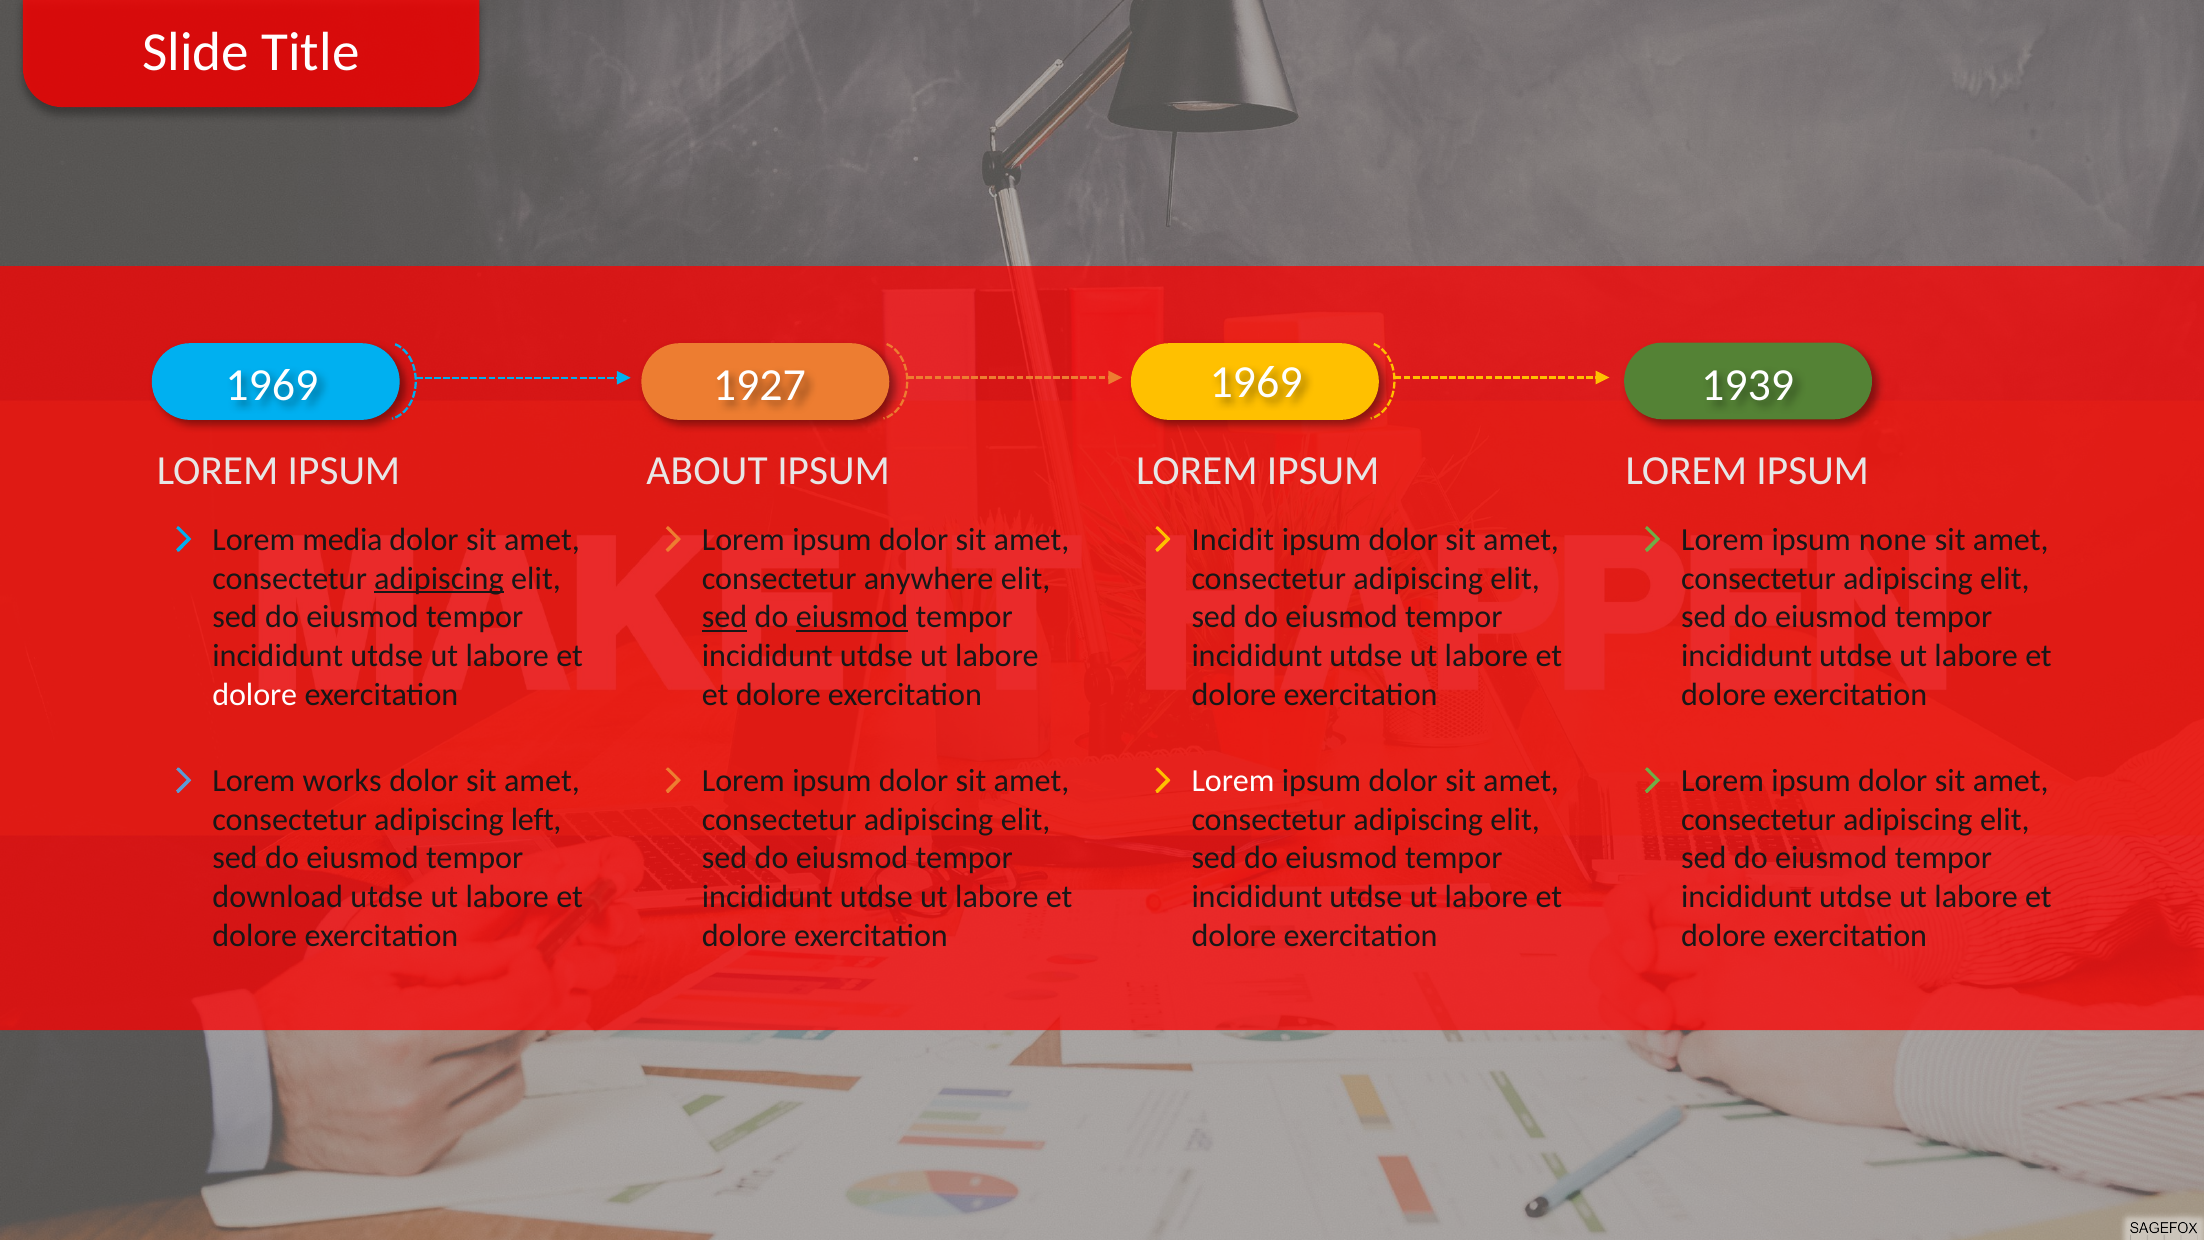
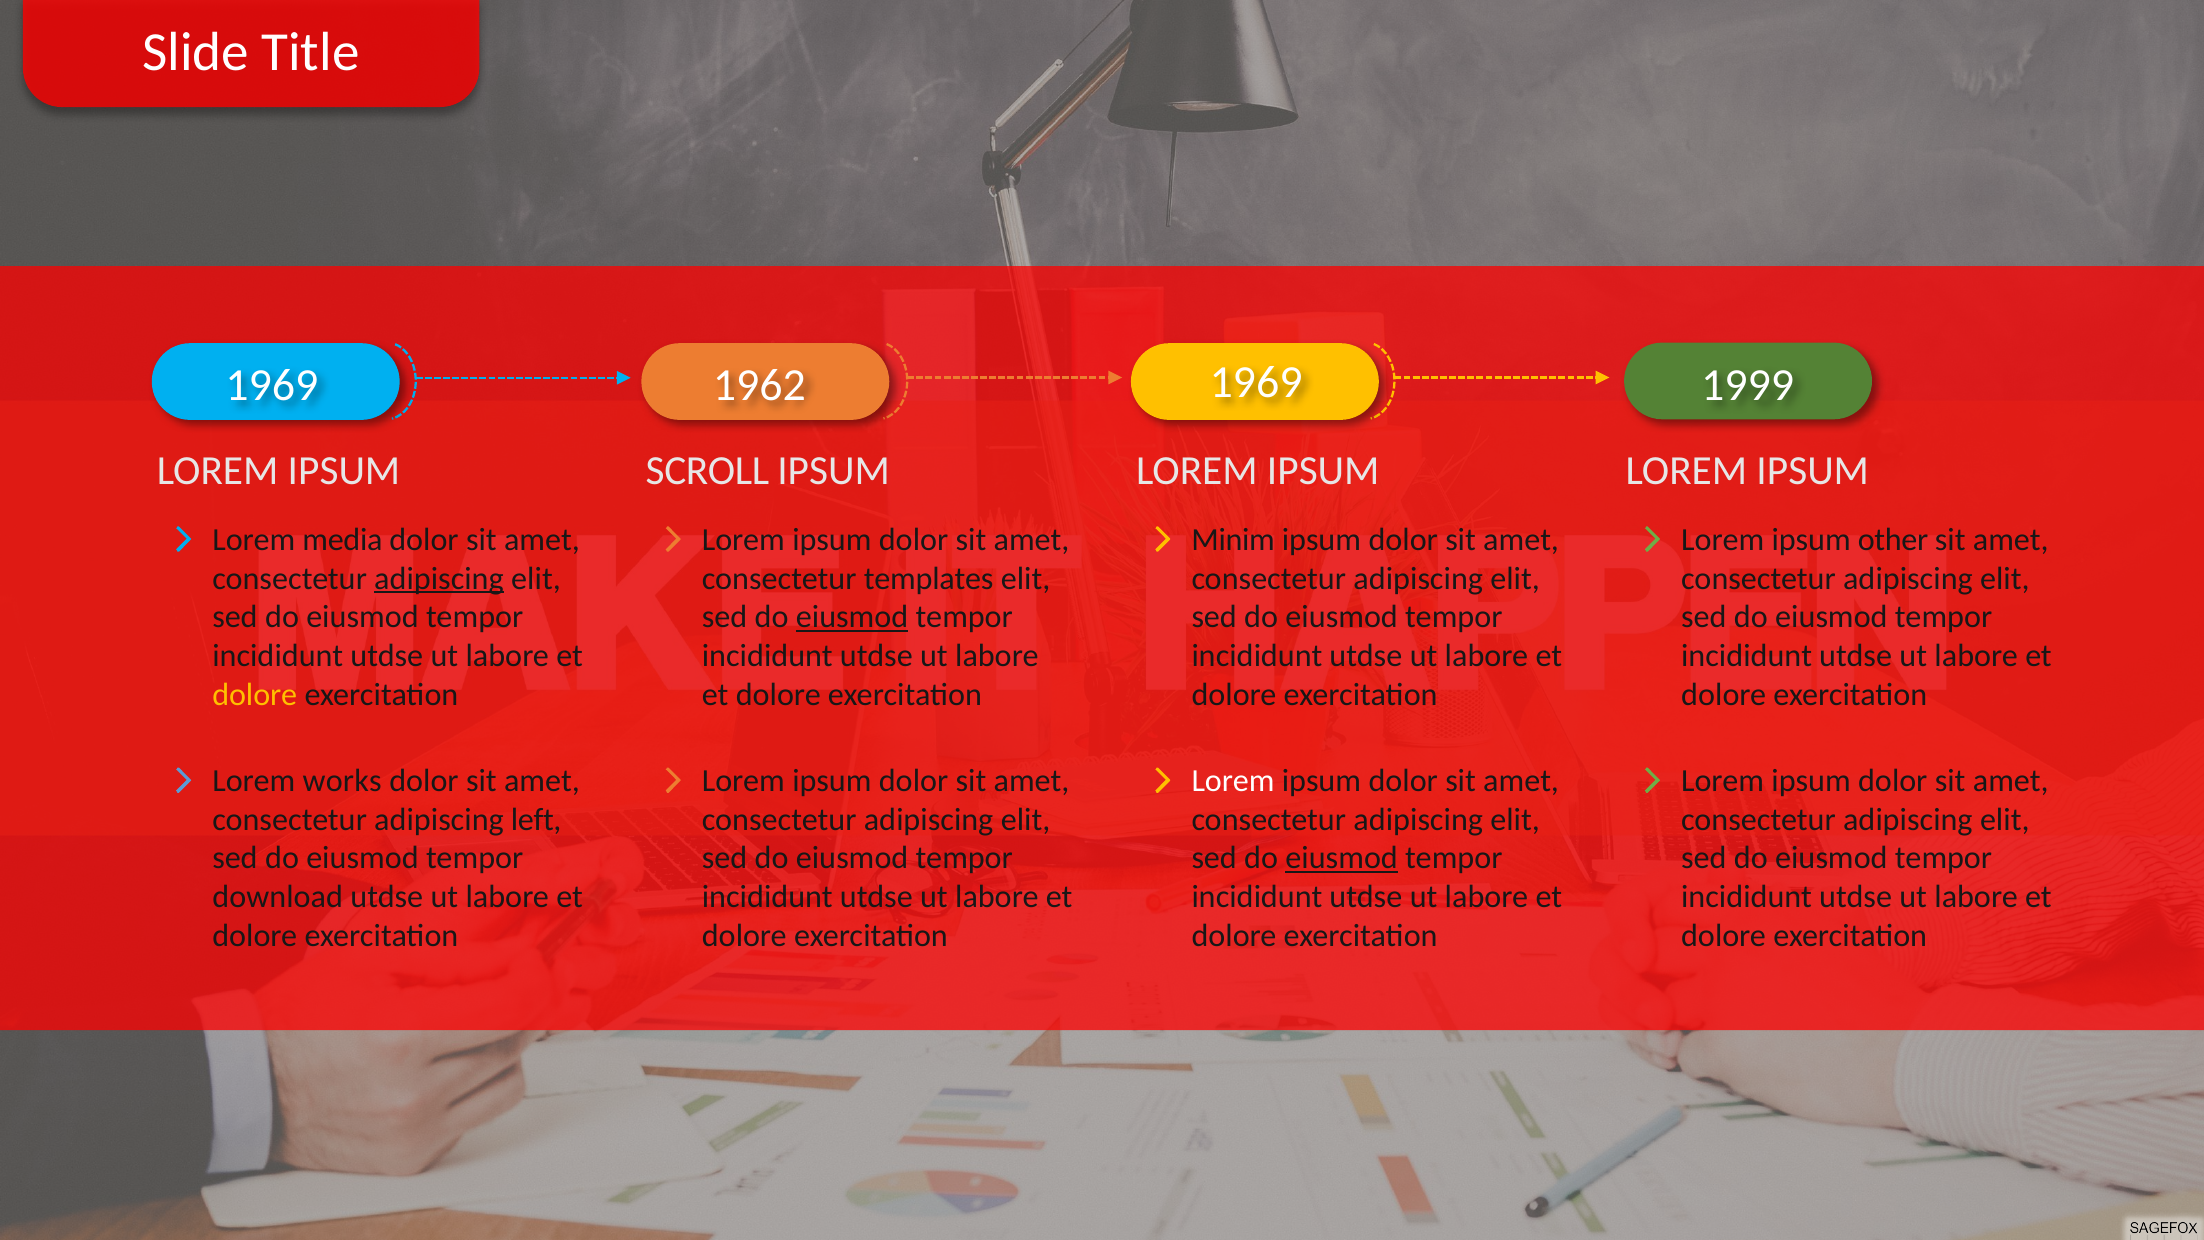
1927: 1927 -> 1962 (759, 385)
1939: 1939 -> 1999 (1748, 385)
ABOUT: ABOUT -> SCROLL (707, 471)
Incidit: Incidit -> Minim (1233, 540)
none: none -> other (1893, 540)
anywhere: anywhere -> templates (929, 578)
sed underline: present -> none (725, 617)
dolore colour: white -> yellow (255, 694)
eiusmod underline: none -> present (1342, 858)
